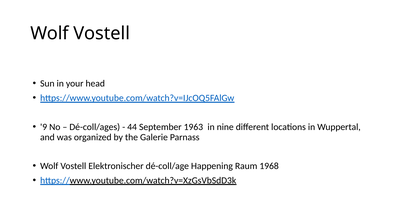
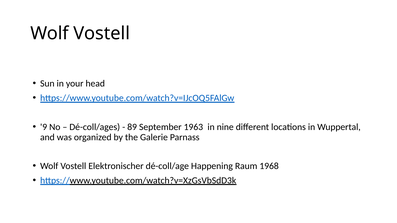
44: 44 -> 89 (132, 127)
